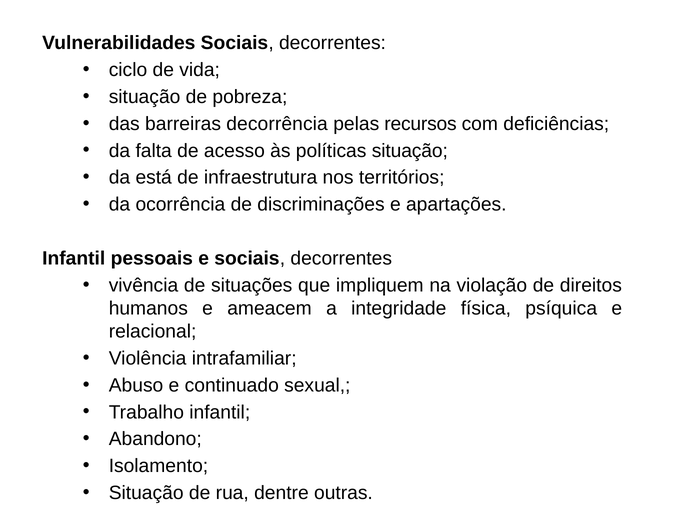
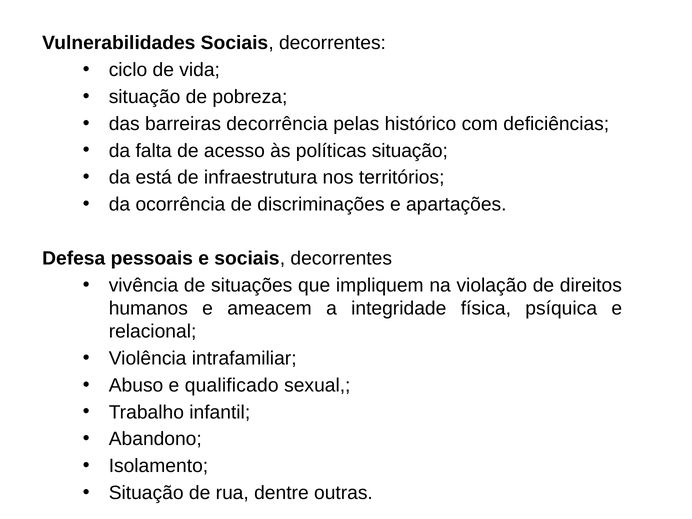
recursos: recursos -> histórico (420, 124)
Infantil: Infantil -> Defesa (74, 258)
continuado: continuado -> qualificado (232, 385)
